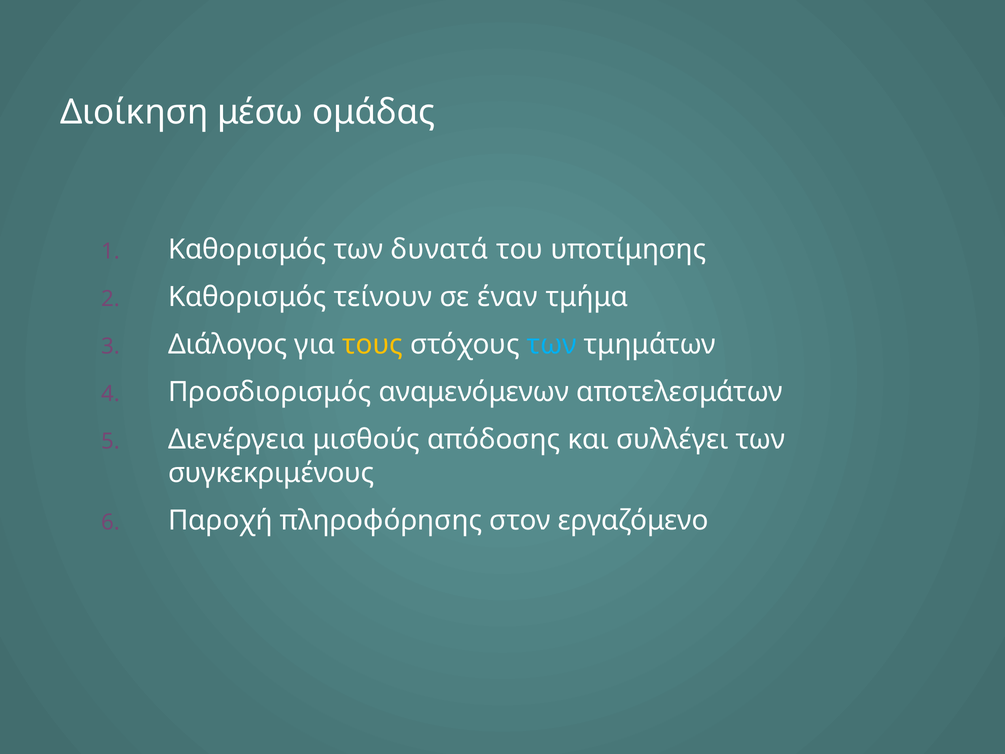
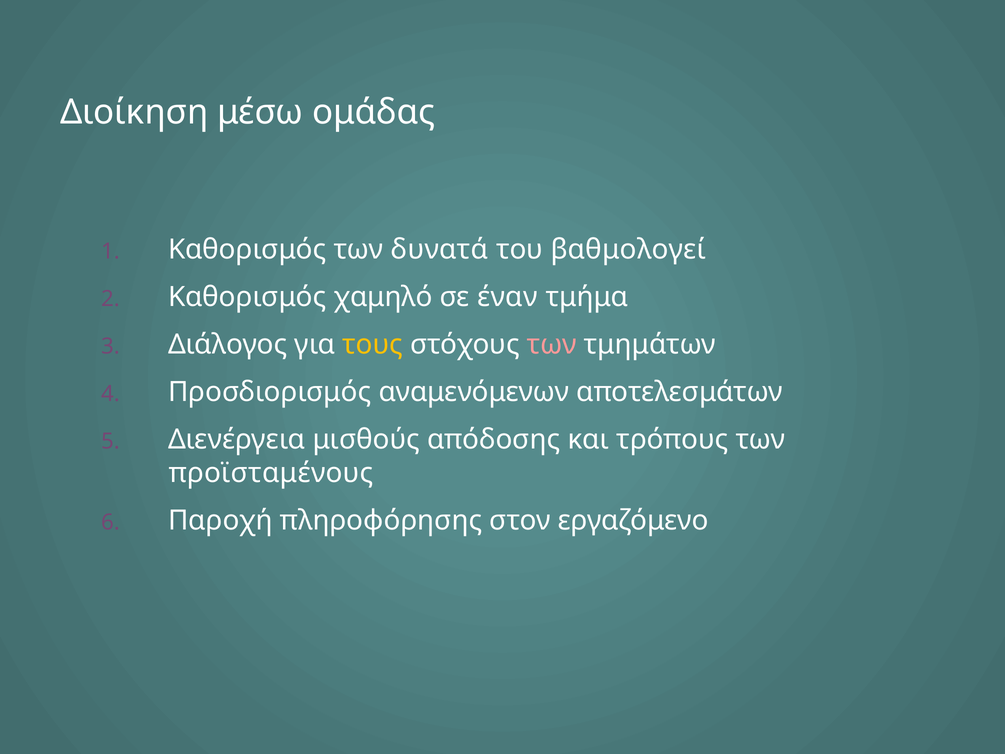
υποτίμησης: υποτίμησης -> βαθμολογεί (628, 249)
τείνουν: τείνουν -> χαμηλό (383, 297)
των colour: light blue -> pink (552, 344)
συλλέγει: συλλέγει -> τρόπους (672, 440)
συγκεκριμένους: συγκεκριμένους -> προϊσταμένους (271, 473)
